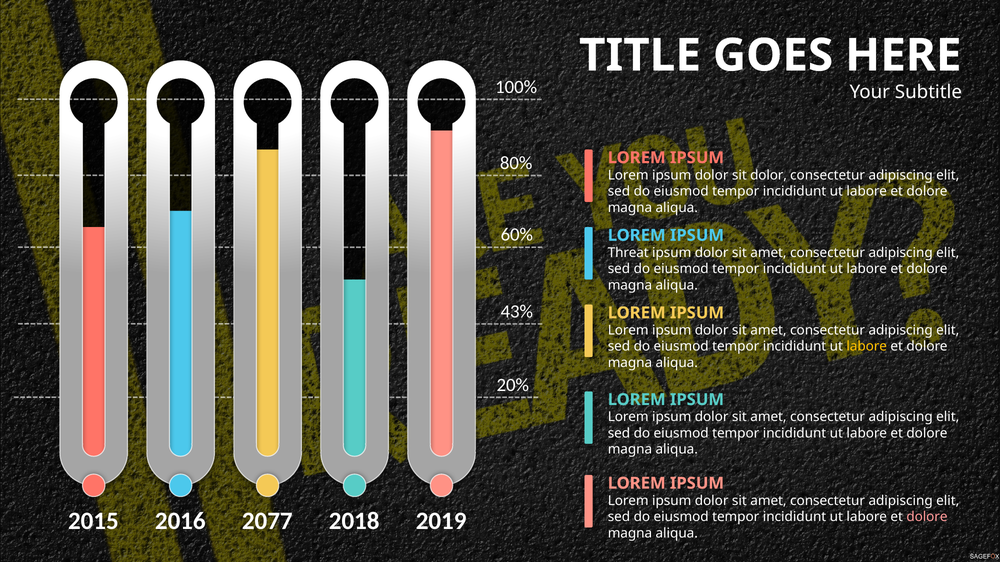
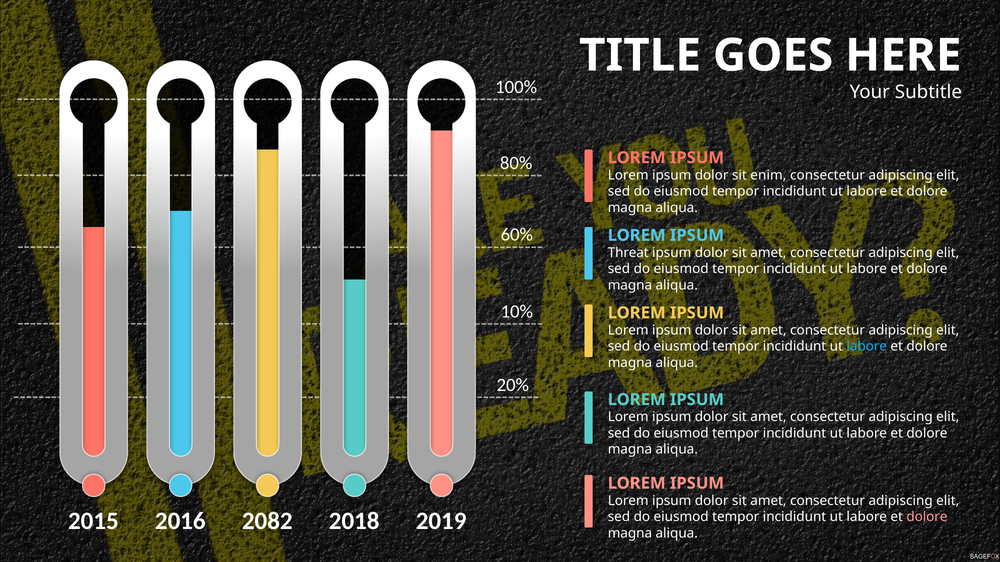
sit dolor: dolor -> enim (768, 175)
43%: 43% -> 10% (517, 312)
labore colour: yellow -> light blue (867, 347)
2077: 2077 -> 2082 (267, 522)
